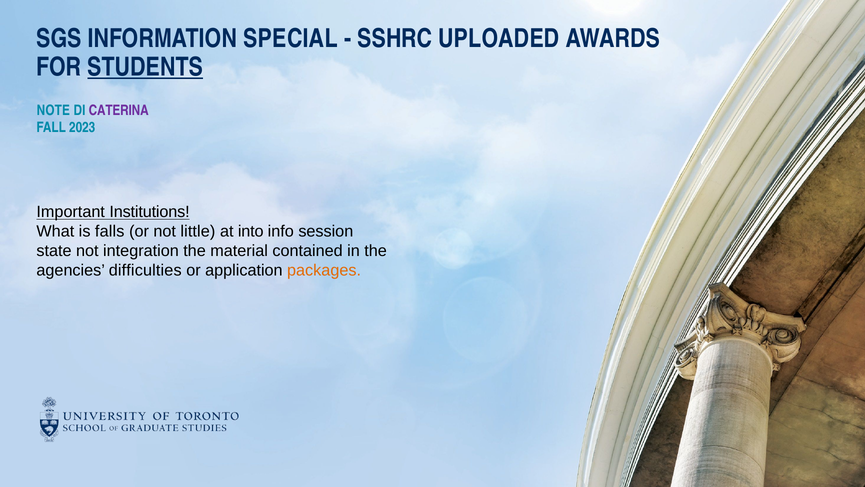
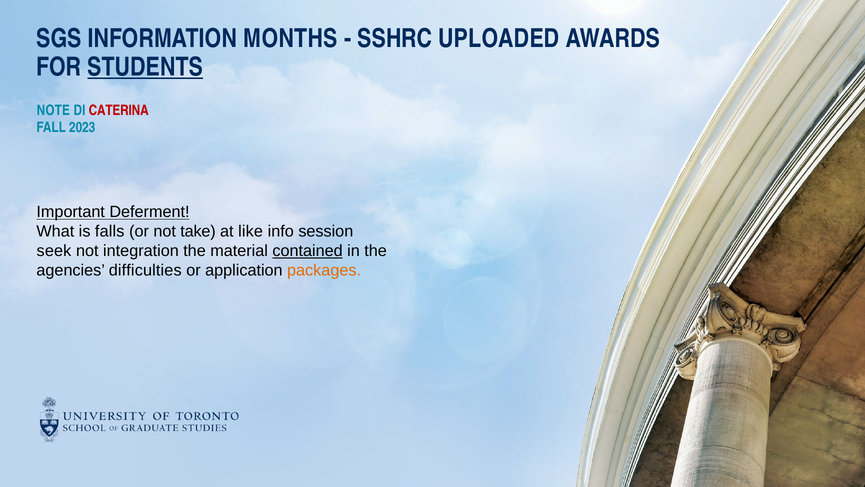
SPECIAL: SPECIAL -> MONTHS (291, 39)
CATERINA colour: purple -> red (119, 110)
Institutions: Institutions -> Deferment (149, 212)
little: little -> take (198, 231)
into: into -> like (251, 231)
state: state -> seek (54, 251)
contained underline: none -> present (308, 251)
